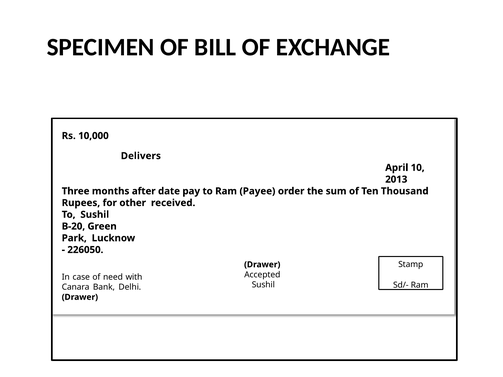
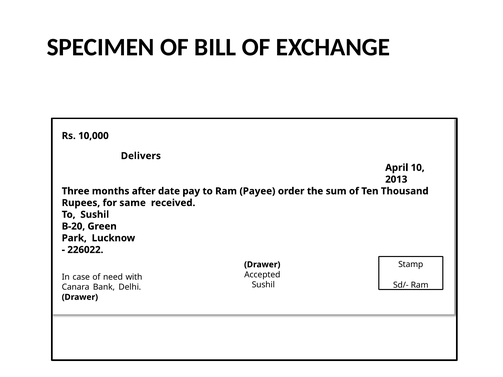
other: other -> same (133, 203)
226050: 226050 -> 226022 (85, 250)
